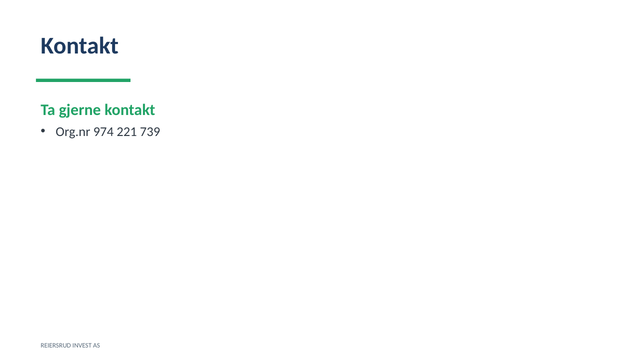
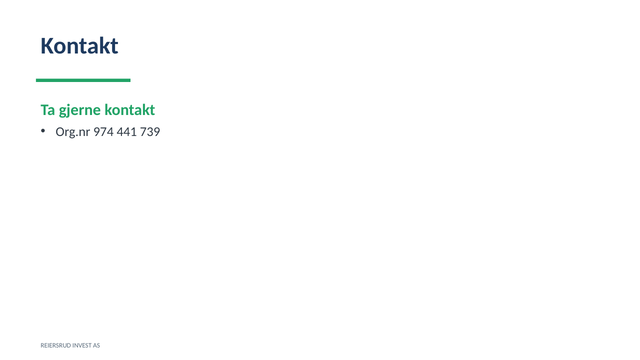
221: 221 -> 441 (127, 132)
